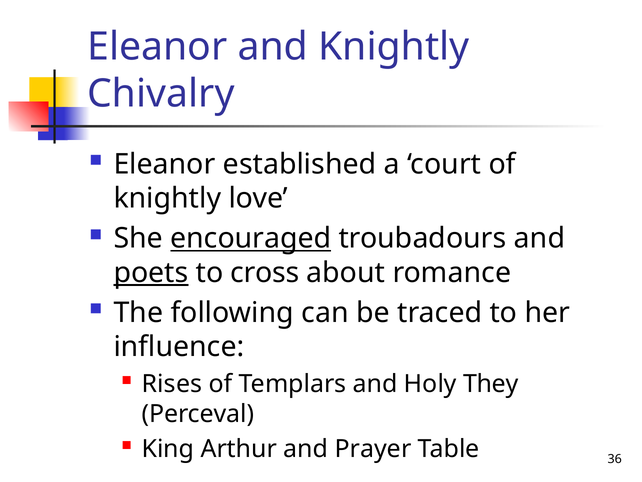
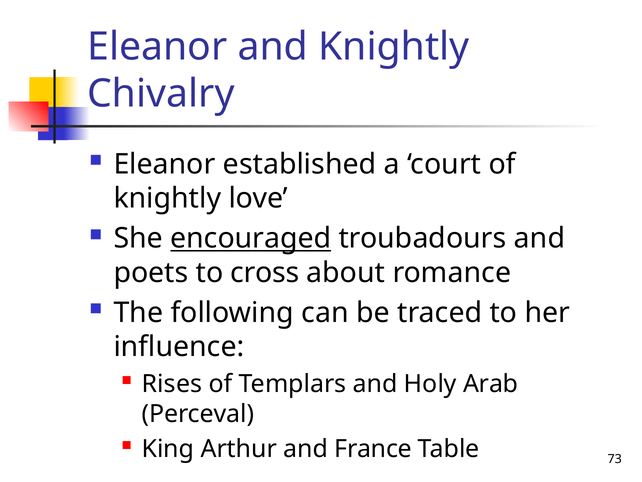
poets underline: present -> none (151, 272)
They: They -> Arab (491, 384)
Prayer: Prayer -> France (373, 448)
36: 36 -> 73 (615, 459)
